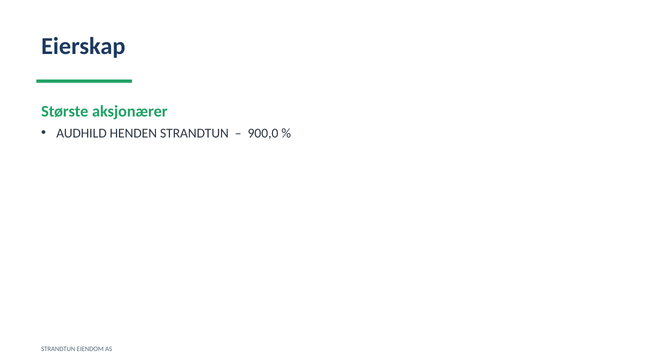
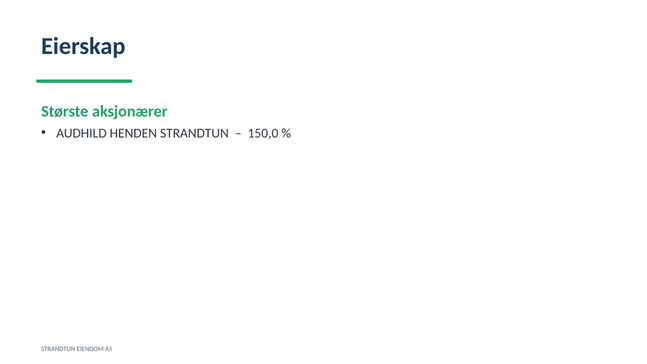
900,0: 900,0 -> 150,0 (263, 133)
